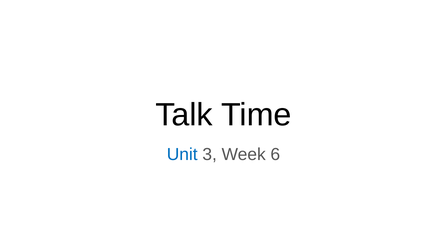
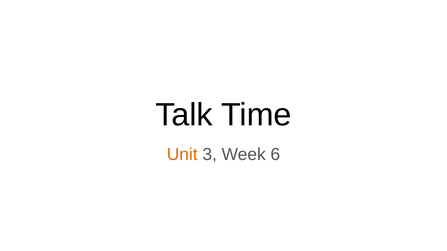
Unit colour: blue -> orange (182, 155)
